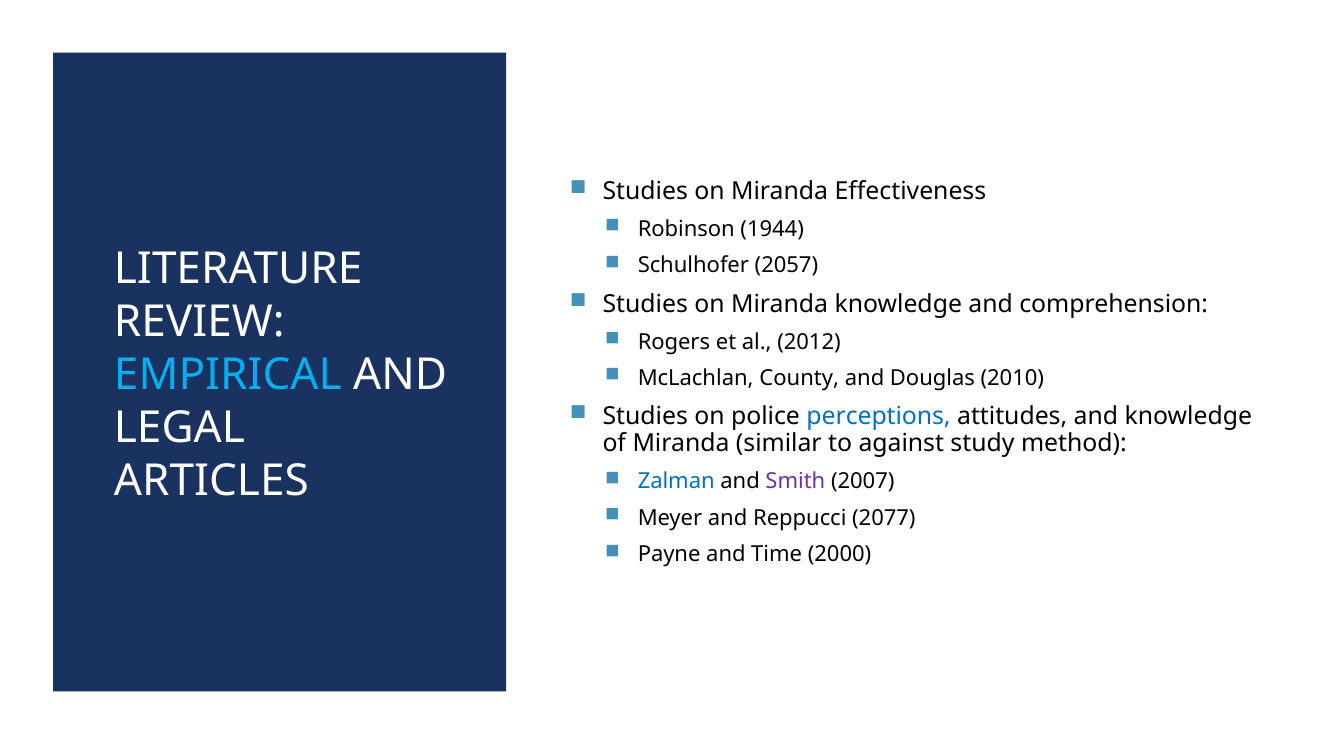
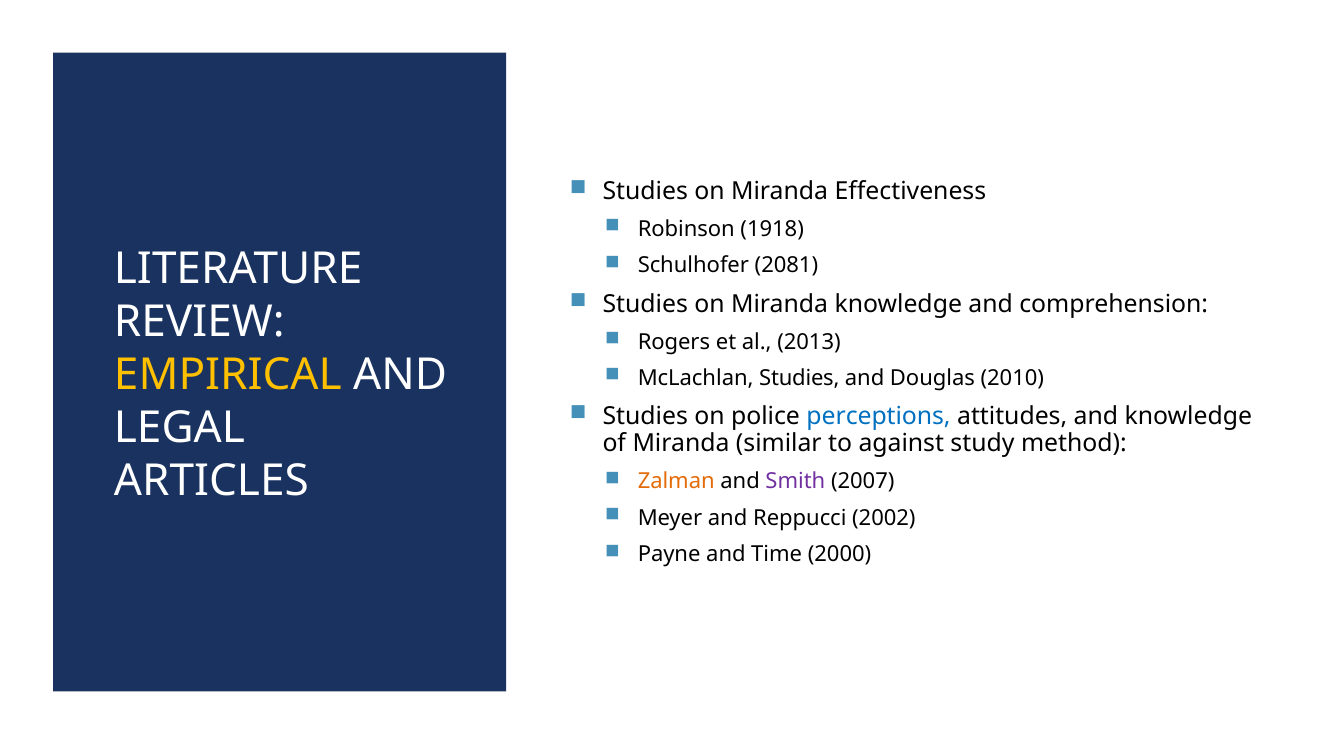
1944: 1944 -> 1918 (772, 229)
2057: 2057 -> 2081 (786, 265)
2012: 2012 -> 2013 (809, 342)
EMPIRICAL colour: light blue -> yellow (228, 375)
McLachlan County: County -> Studies (799, 378)
Zalman colour: blue -> orange (676, 482)
2077: 2077 -> 2002 (884, 518)
